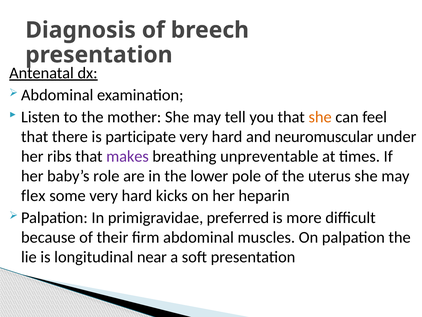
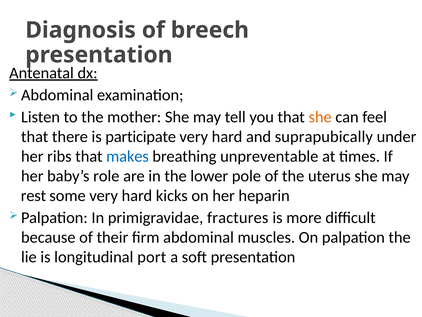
neuromuscular: neuromuscular -> suprapubically (324, 136)
makes colour: purple -> blue (127, 156)
flex: flex -> rest (33, 195)
preferred: preferred -> fractures (238, 217)
near: near -> port (152, 257)
